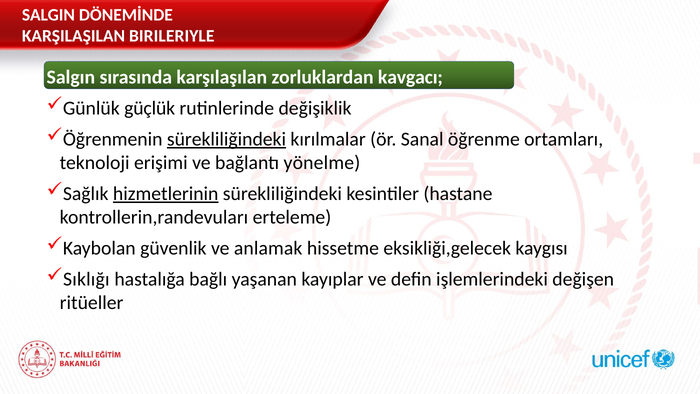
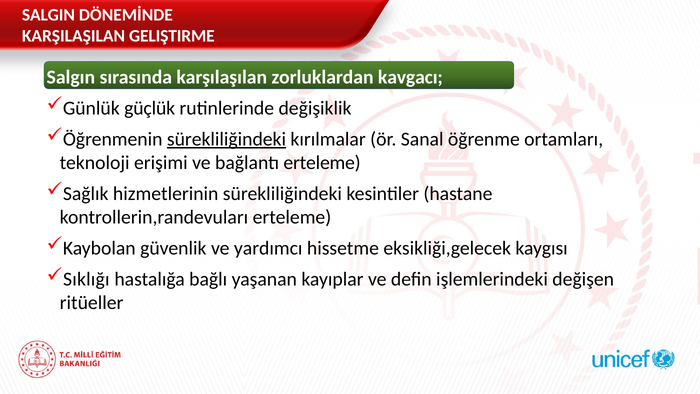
BIRILERIYLE: BIRILERIYLE -> GELIŞTIRME (172, 36)
bağlantı yönelme: yönelme -> erteleme (322, 163)
hizmetlerinin underline: present -> none (166, 194)
anlamak: anlamak -> yardımcı (268, 248)
